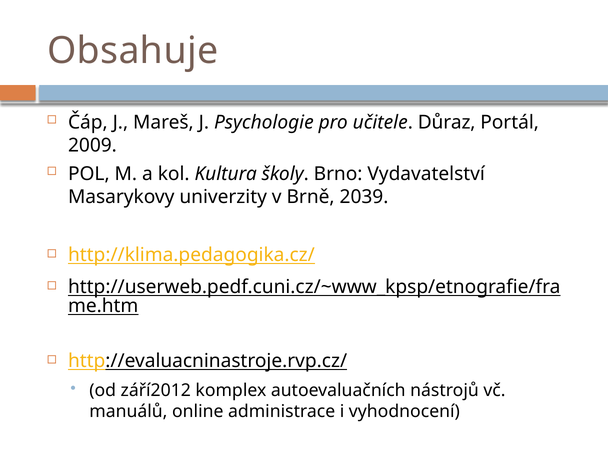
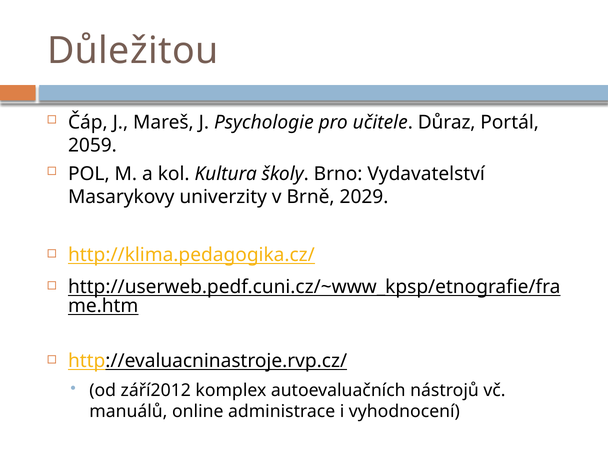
Obsahuje: Obsahuje -> Důležitou (133, 51)
2009: 2009 -> 2059 (92, 145)
2039: 2039 -> 2029 (364, 197)
